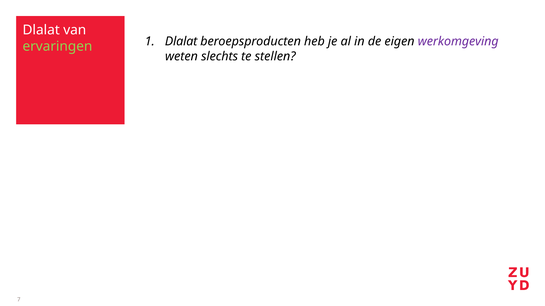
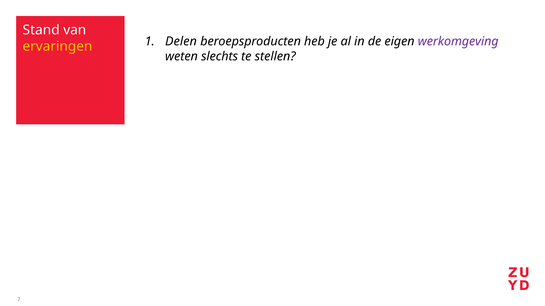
Dlalat: Dlalat -> Stand (41, 30)
ervaringen colour: light green -> yellow (57, 46)
Dlalat: Dlalat -> Delen (181, 41)
